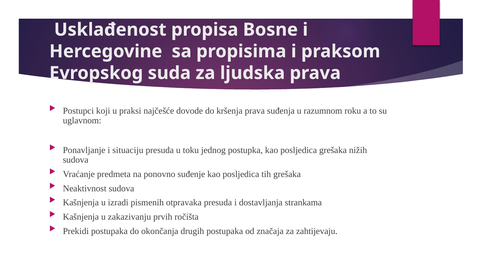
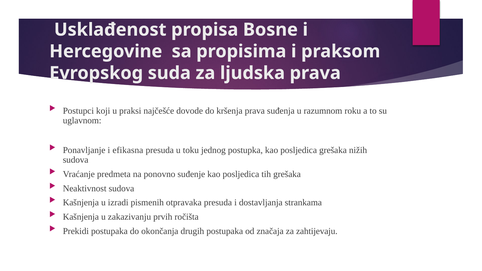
situaciju: situaciju -> efikasna (128, 150)
